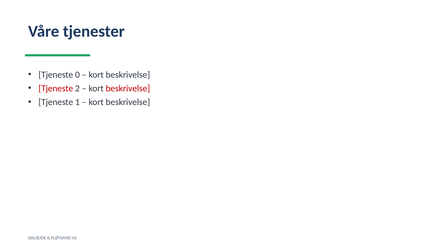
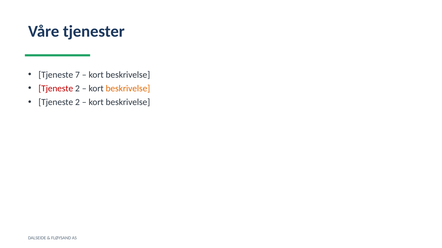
0: 0 -> 7 (77, 75)
beskrivelse colour: red -> orange (128, 89)
1: 1 -> 2 (77, 103)
